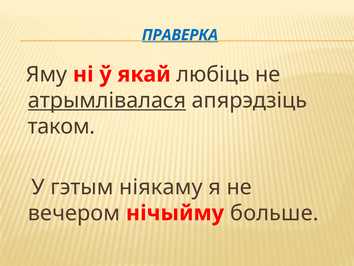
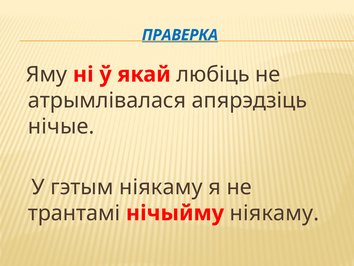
атрымлівалася underline: present -> none (107, 100)
таком: таком -> нічые (61, 126)
вечером: вечером -> трантамі (74, 213)
нічыйму больше: больше -> ніякаму (274, 213)
